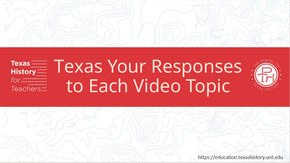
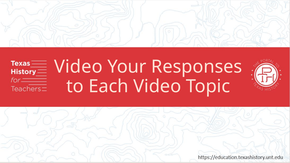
Texas: Texas -> Video (78, 67)
